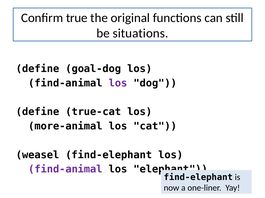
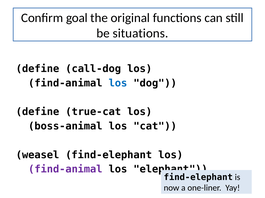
true: true -> goal (77, 18)
goal-dog: goal-dog -> call-dog (93, 69)
los colour: purple -> blue (118, 83)
more-animal: more-animal -> boss-animal (65, 127)
